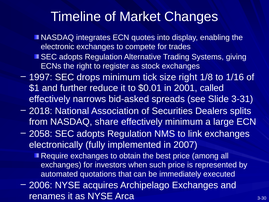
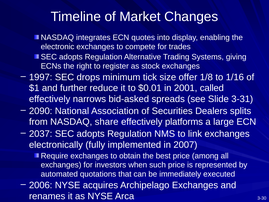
size right: right -> offer (188, 77)
2018: 2018 -> 2090 (41, 111)
effectively minimum: minimum -> platforms (184, 122)
2058: 2058 -> 2037 (41, 134)
